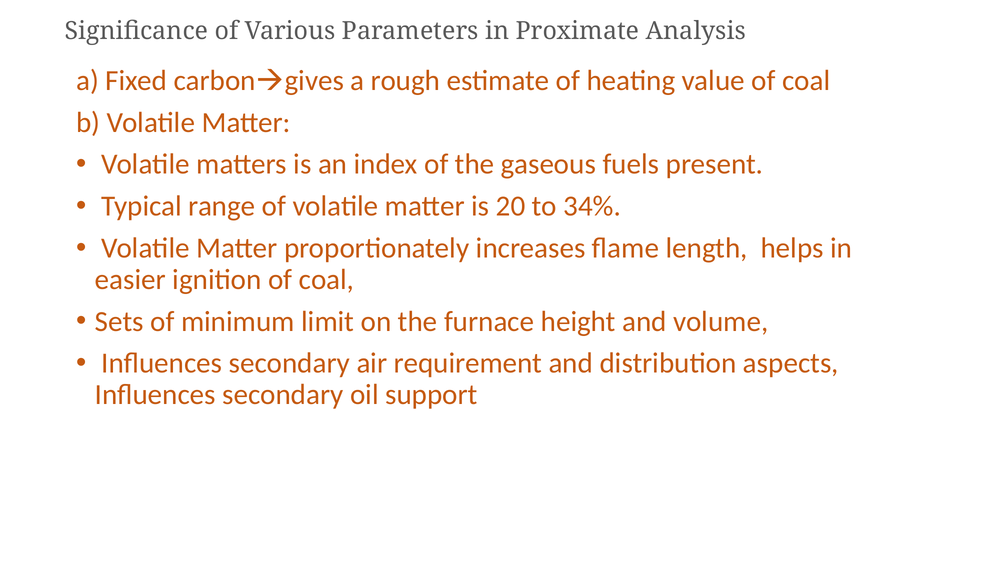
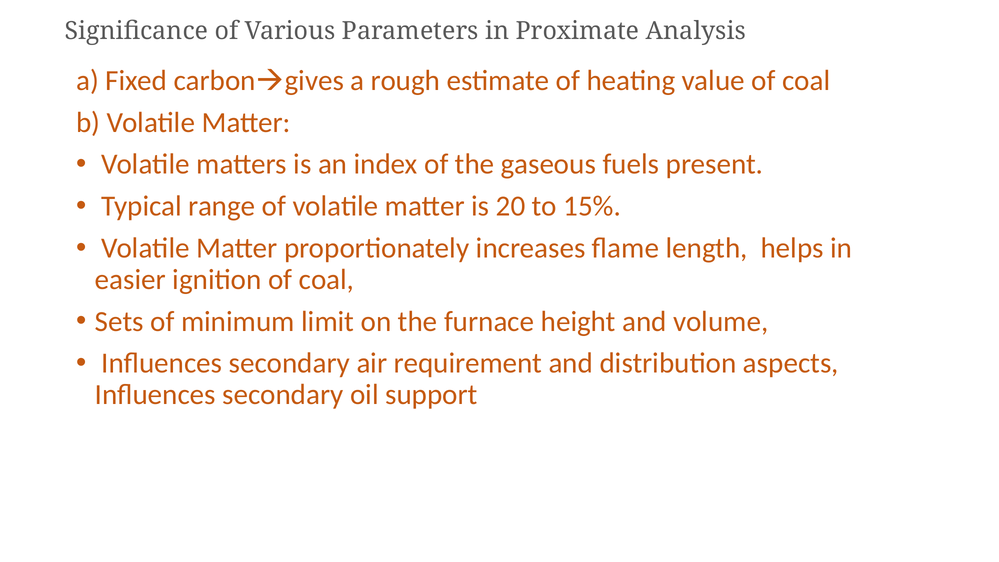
34%: 34% -> 15% (592, 206)
